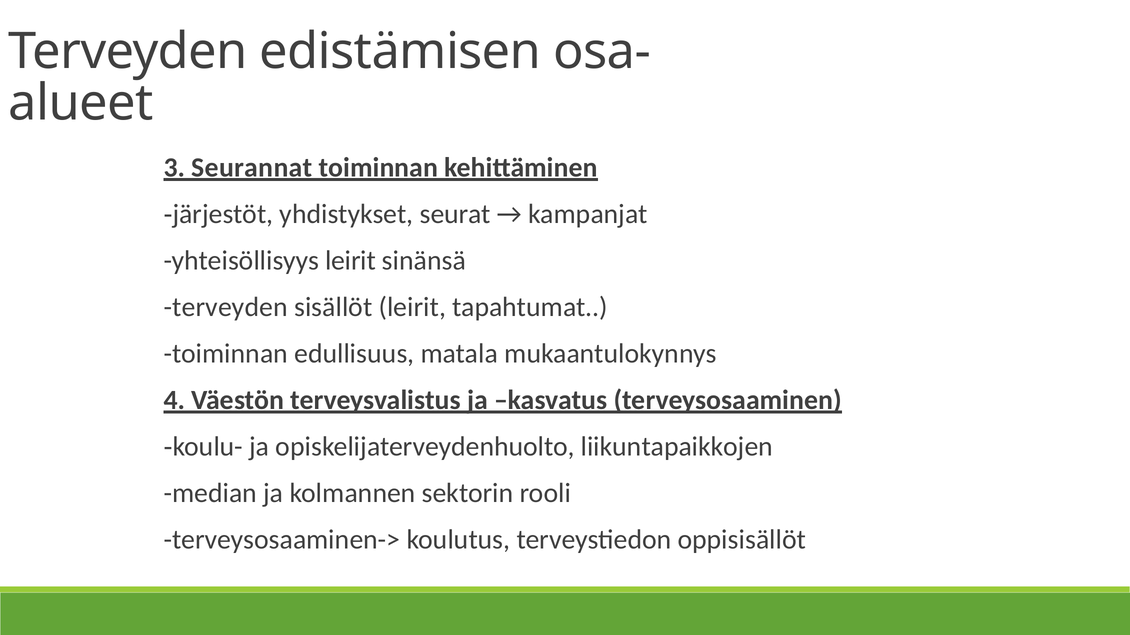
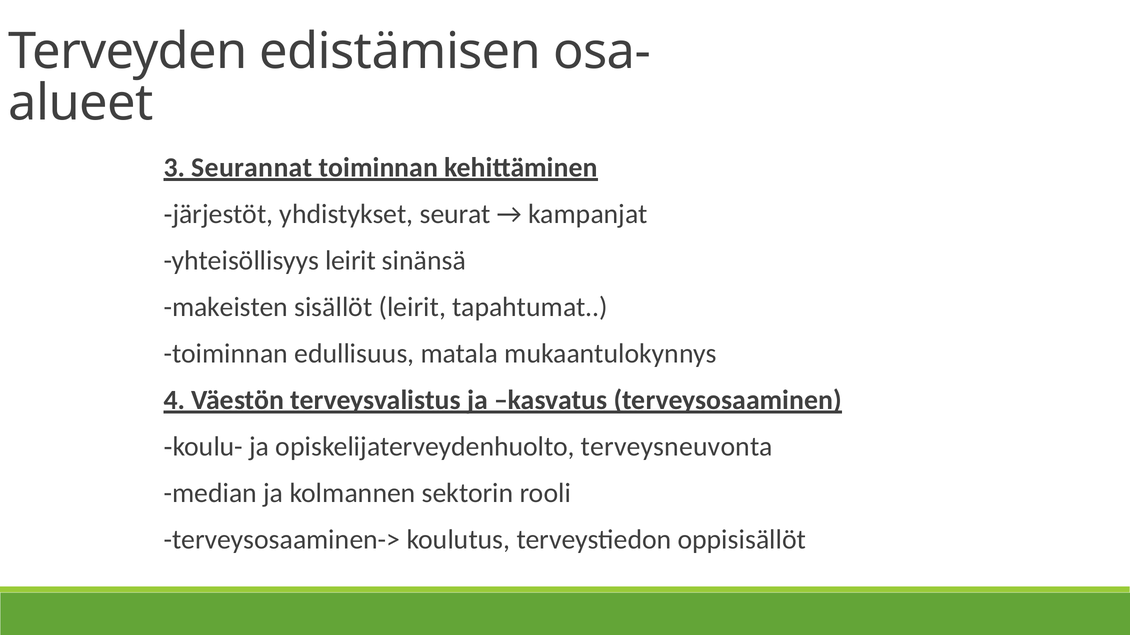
terveyden: terveyden -> makeisten (226, 308)
liikuntapaikkojen: liikuntapaikkojen -> terveysneuvonta (677, 447)
